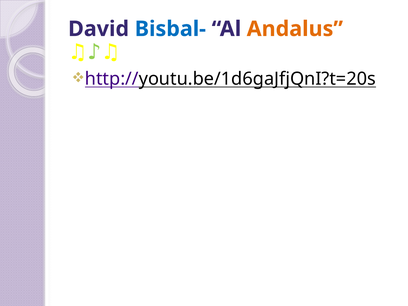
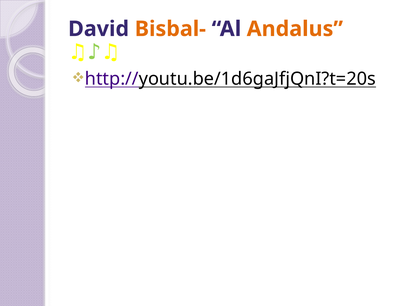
Bisbal- colour: blue -> orange (170, 29)
